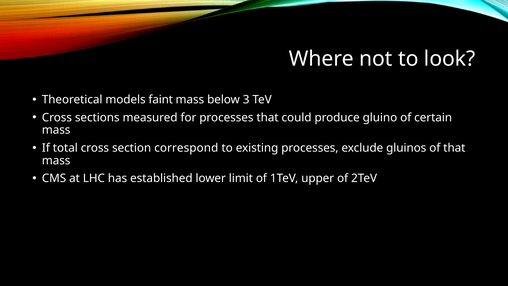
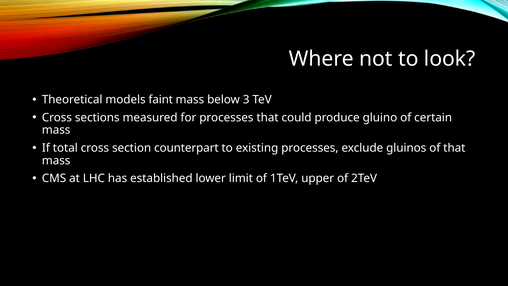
correspond: correspond -> counterpart (186, 148)
